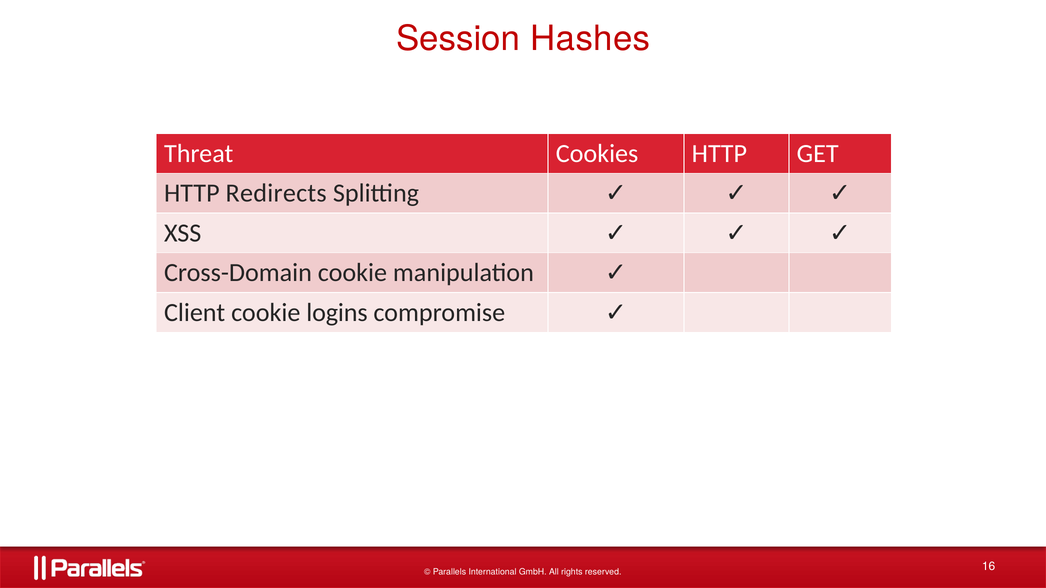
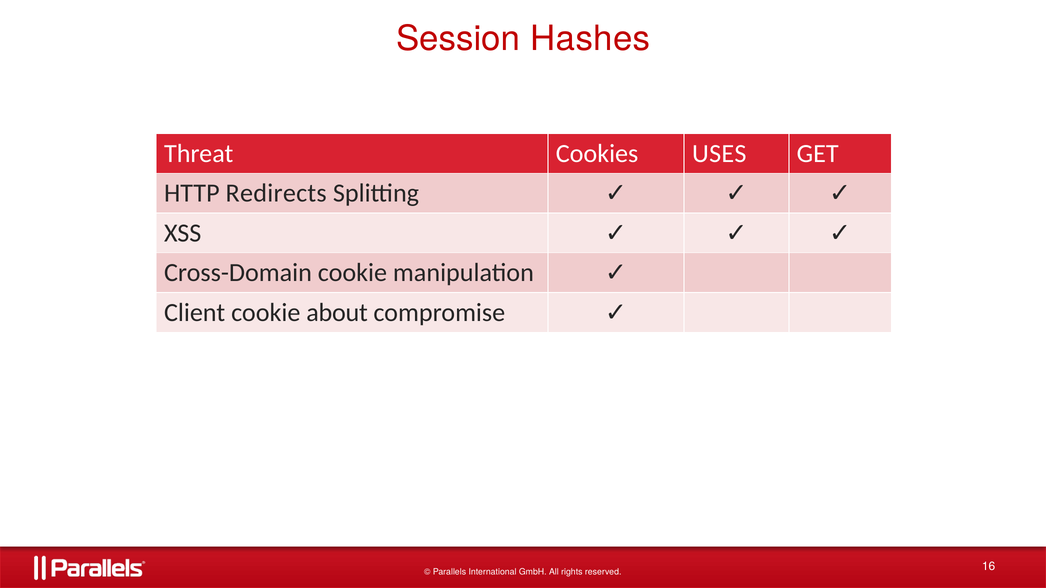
Cookies HTTP: HTTP -> USES (719, 154)
logins: logins -> about (337, 313)
